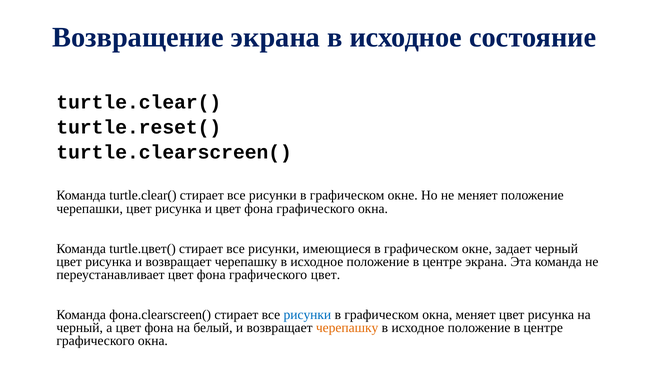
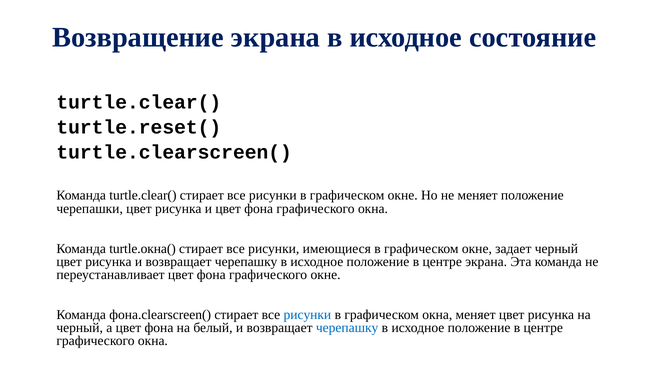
turtle.цвет(: turtle.цвет( -> turtle.окна( (143, 249)
графического цвет: цвет -> окне (326, 275)
черепашку colour: orange -> blue (347, 328)
